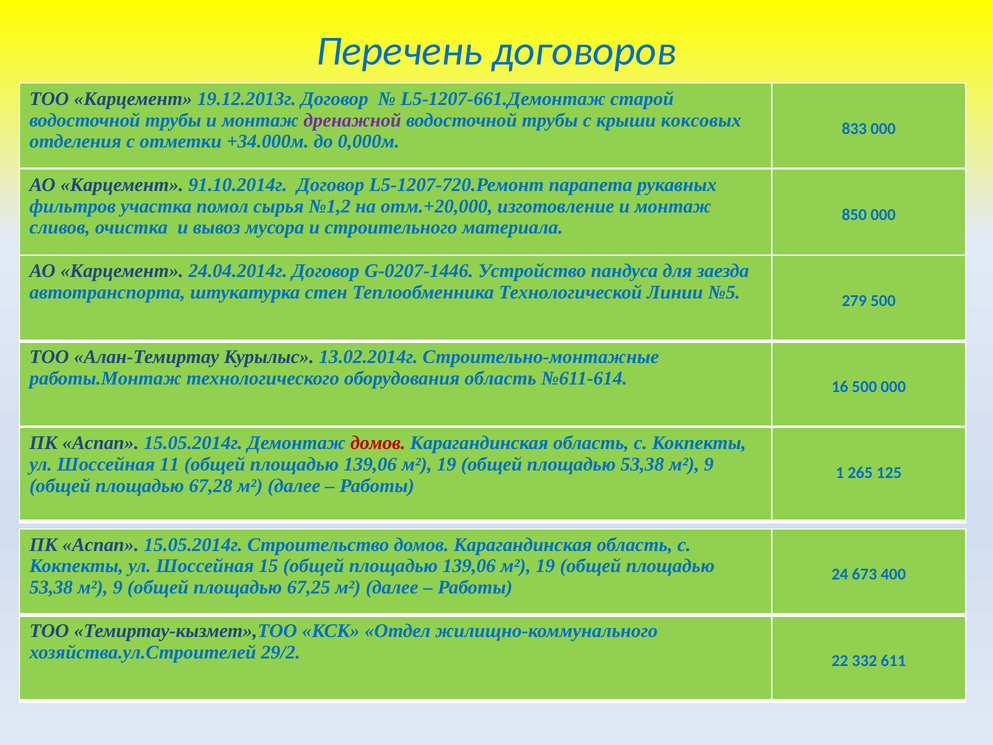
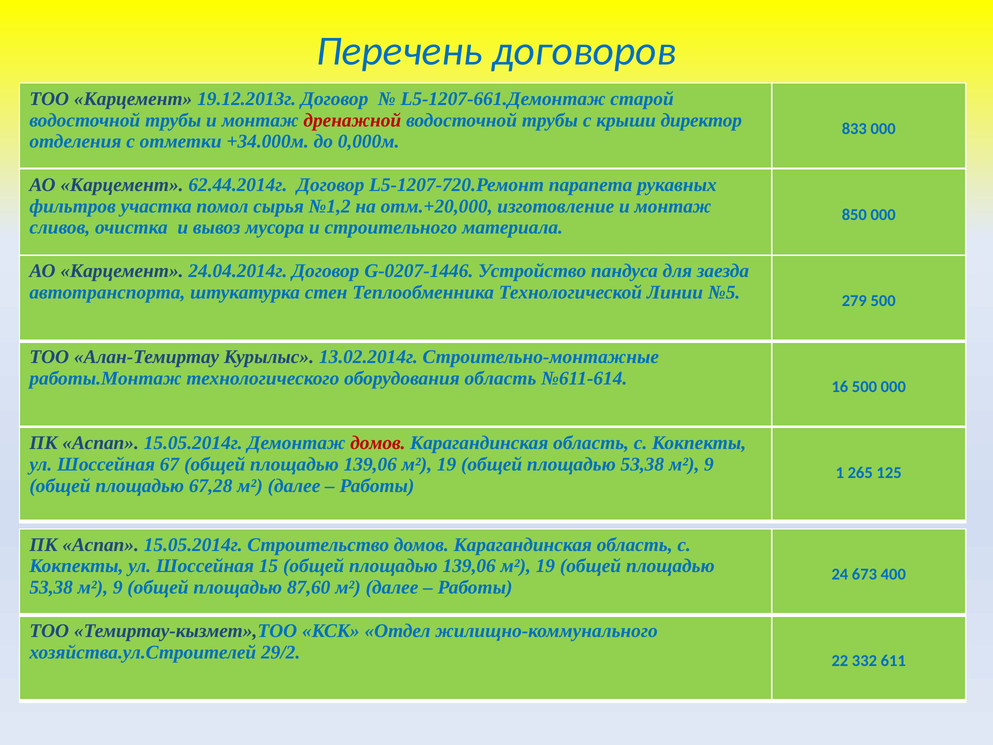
дренажной colour: purple -> red (352, 120)
коксовых: коксовых -> директор (701, 120)
91.10.2014г: 91.10.2014г -> 62.44.2014г (238, 185)
11: 11 -> 67 (170, 464)
67,25: 67,25 -> 87,60 (309, 587)
